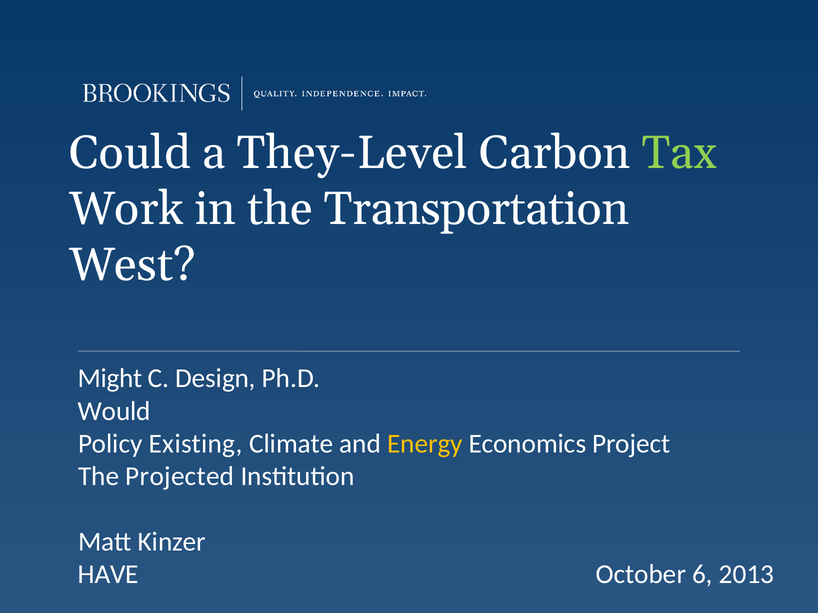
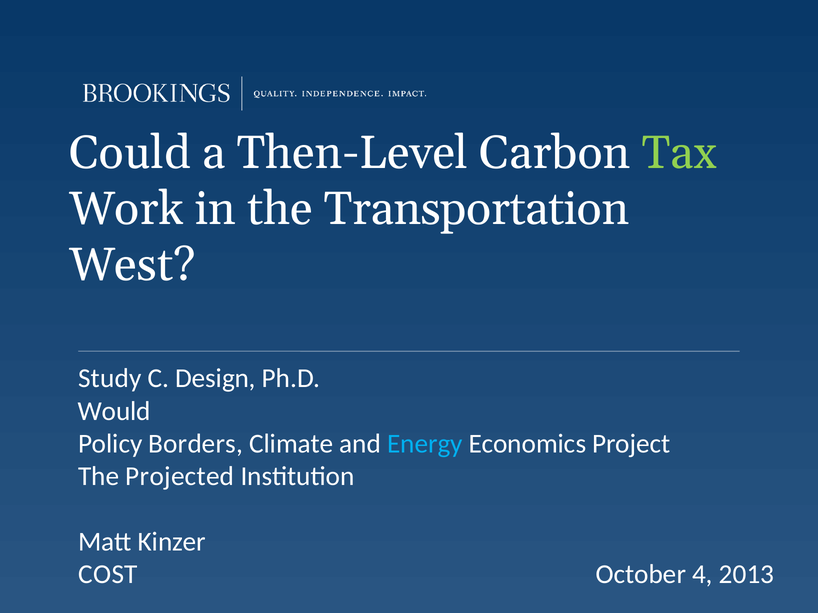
They-Level: They-Level -> Then-Level (353, 153)
Might: Might -> Study (110, 379)
Existing: Existing -> Borders (196, 444)
Energy colour: yellow -> light blue (425, 444)
HAVE: HAVE -> COST (108, 575)
6: 6 -> 4 (702, 575)
